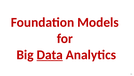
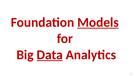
Models underline: none -> present (98, 22)
